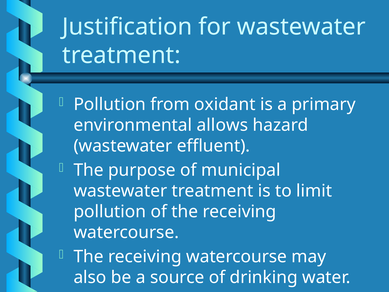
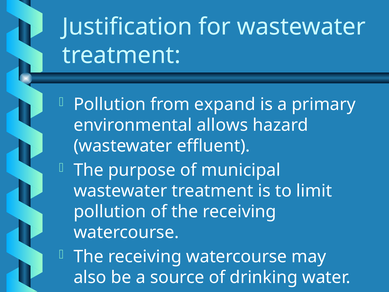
oxidant: oxidant -> expand (225, 104)
